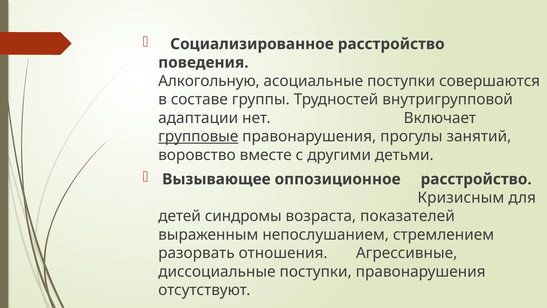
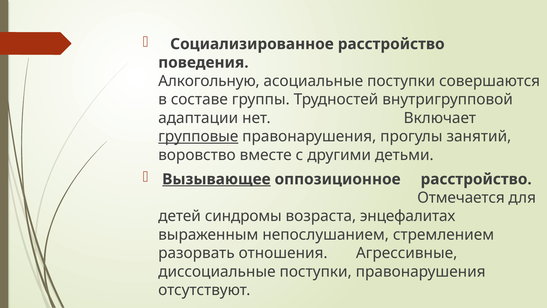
Вызывающее underline: none -> present (216, 179)
Кризисным: Кризисным -> Отмечается (461, 198)
показателей: показателей -> энцефалитах (408, 216)
